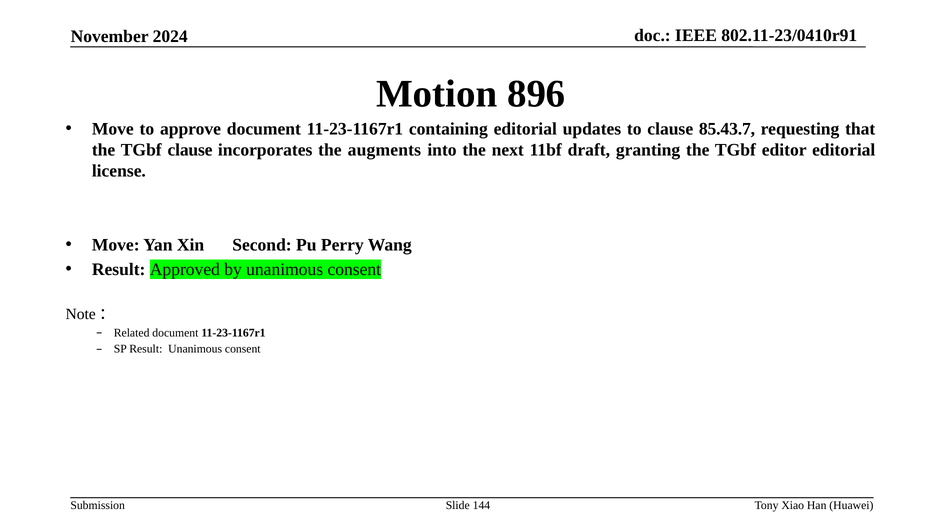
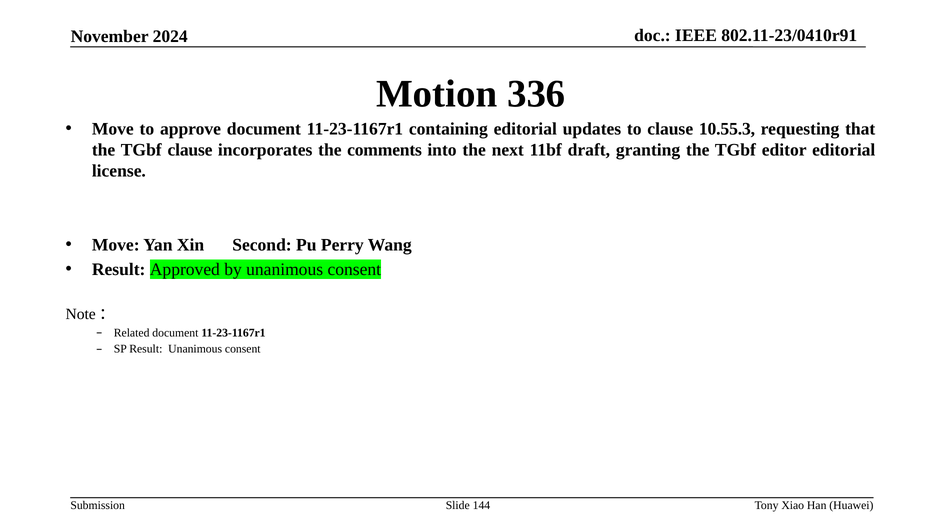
896: 896 -> 336 (536, 94)
85.43.7: 85.43.7 -> 10.55.3 (727, 129)
augments: augments -> comments (385, 150)
